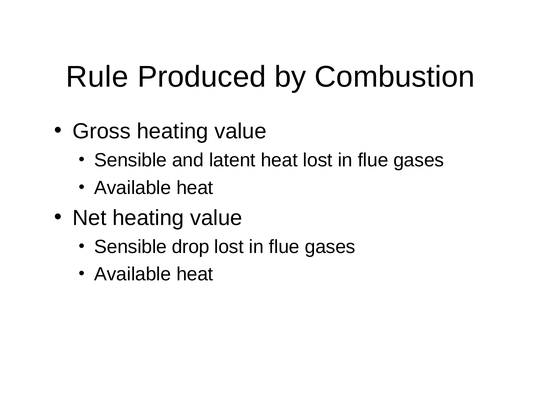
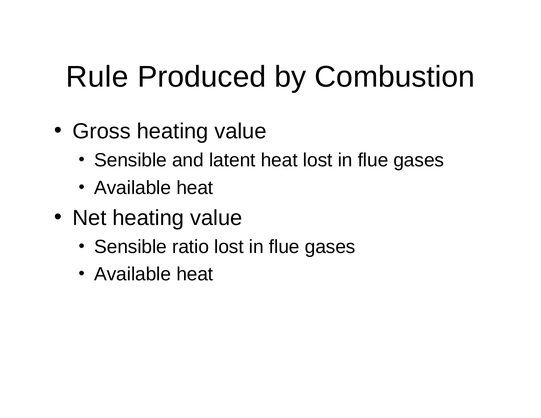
drop: drop -> ratio (191, 247)
